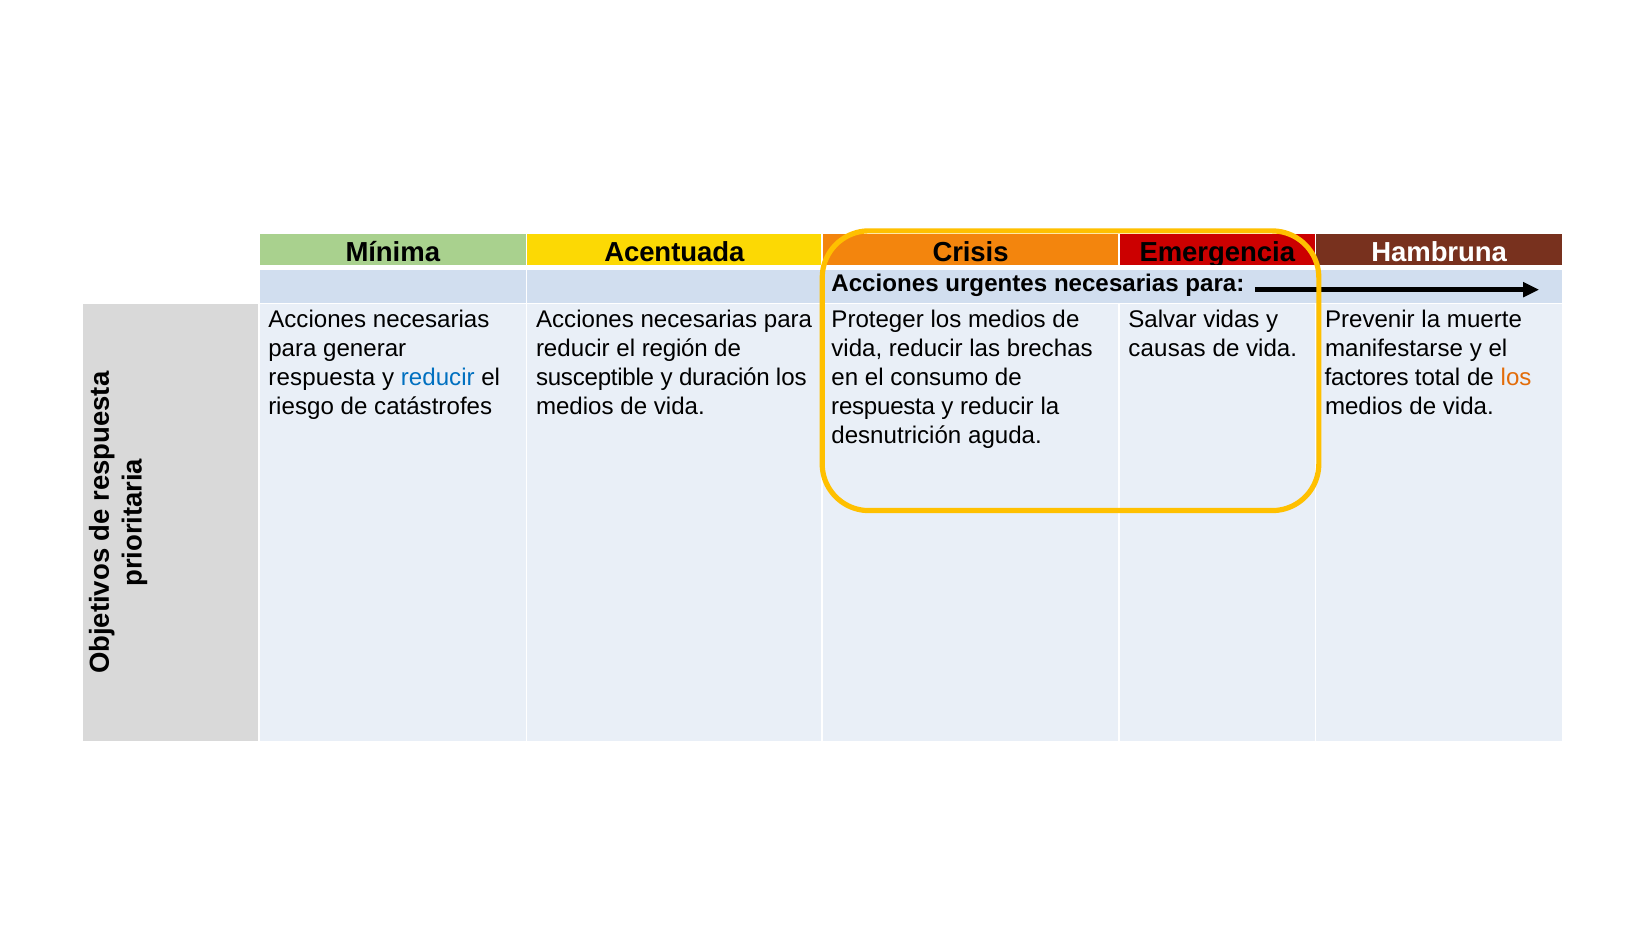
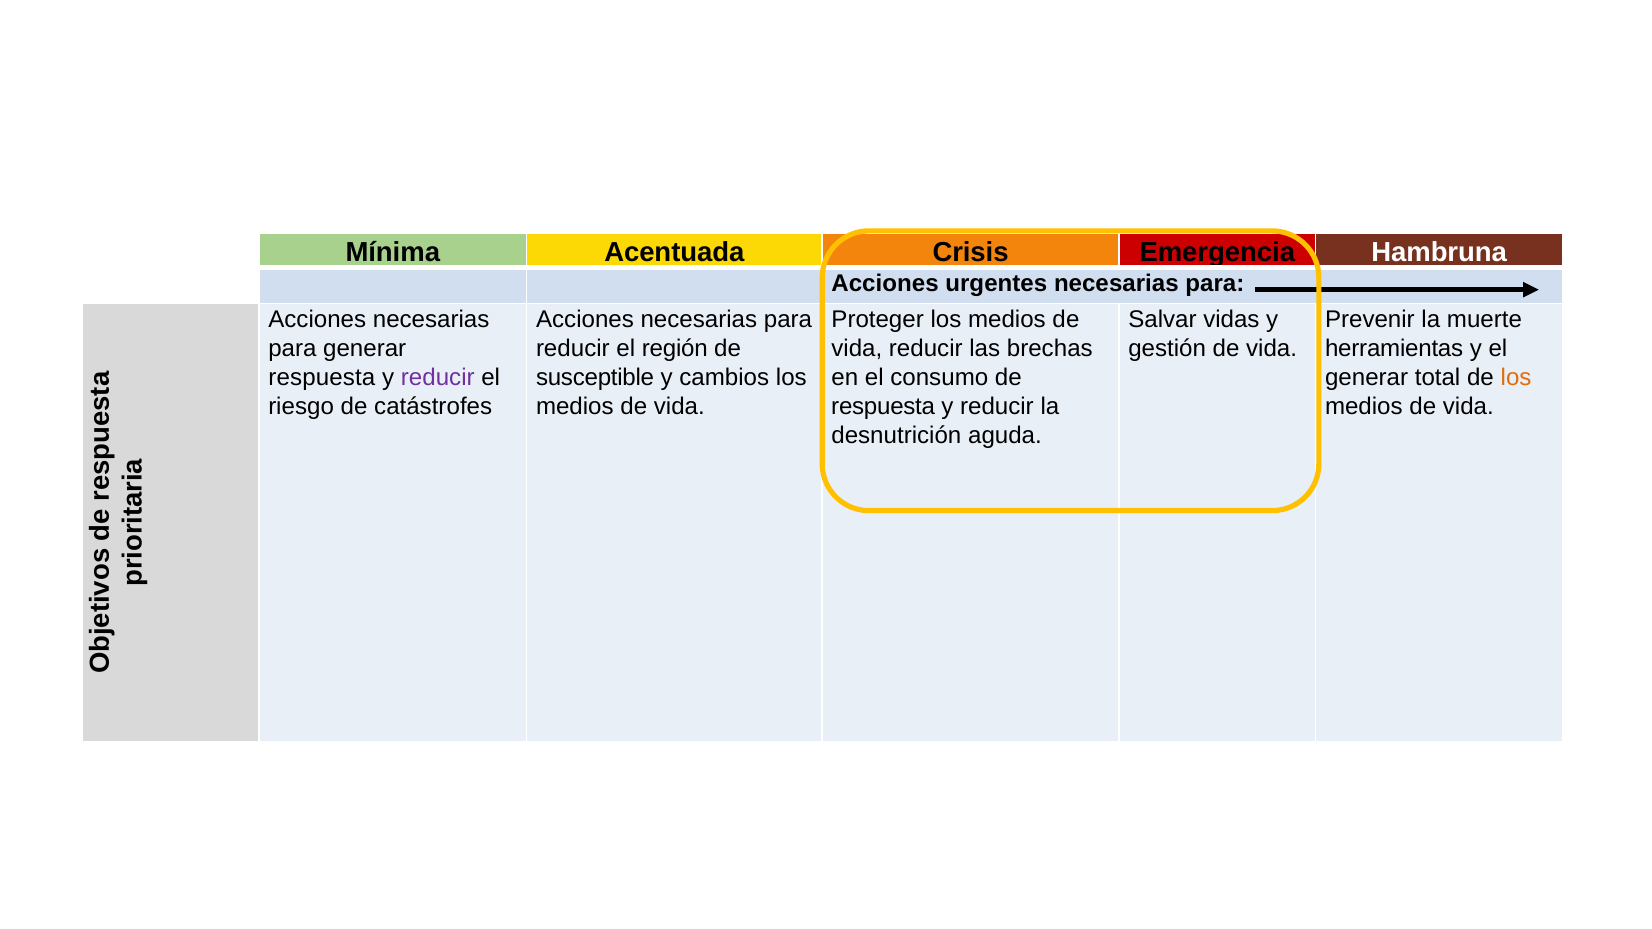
causas: causas -> gestión (1167, 349)
manifestarse: manifestarse -> herramientas (1394, 349)
reducir colour: blue -> purple (438, 377)
duración: duración -> cambios (724, 377)
factores: factores -> generar (1367, 377)
